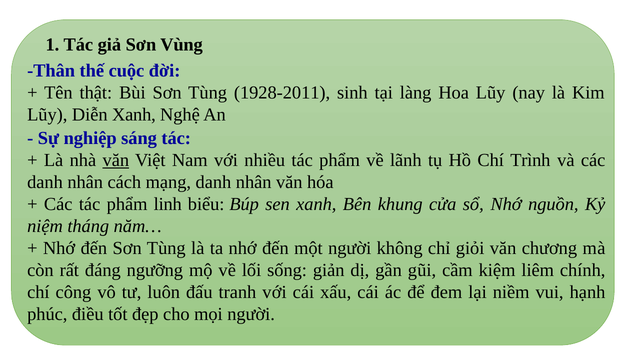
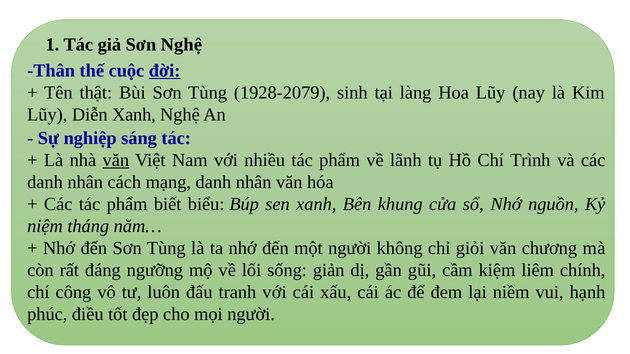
Vùng: Vùng -> Nghệ (181, 45)
đời underline: none -> present (165, 71)
1928-2011: 1928-2011 -> 1928-2079 (282, 93)
linh: linh -> biết (168, 204)
